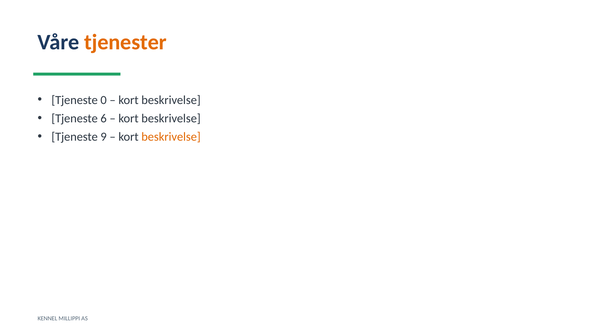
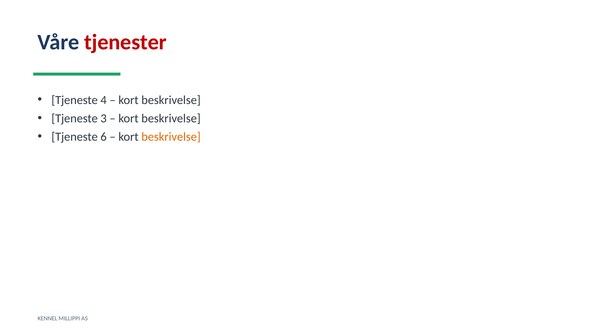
tjenester colour: orange -> red (125, 42)
0: 0 -> 4 (104, 100)
6: 6 -> 3 (104, 119)
9: 9 -> 6 (104, 137)
